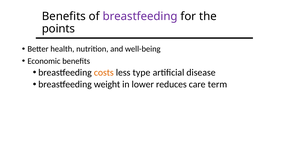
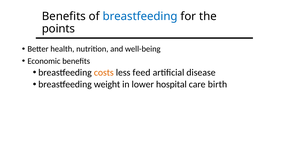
breastfeeding colour: purple -> blue (140, 16)
type: type -> feed (141, 72)
reduces: reduces -> hospital (171, 84)
term: term -> birth (217, 84)
